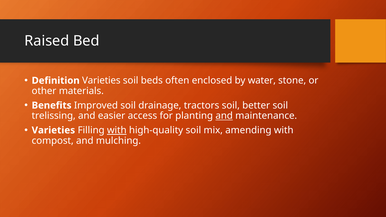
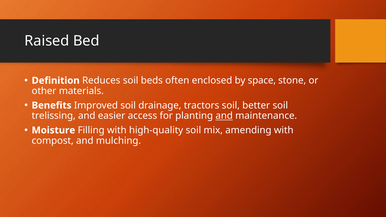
Definition Varieties: Varieties -> Reduces (101, 81)
water: water -> space (262, 81)
Varieties: Varieties -> Moisture (53, 130)
with underline: present -> none (117, 130)
